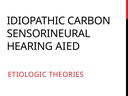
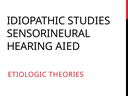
CARBON: CARBON -> STUDIES (89, 21)
